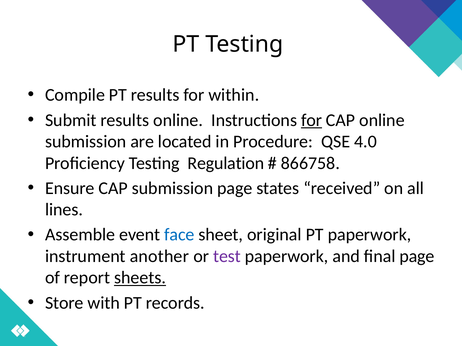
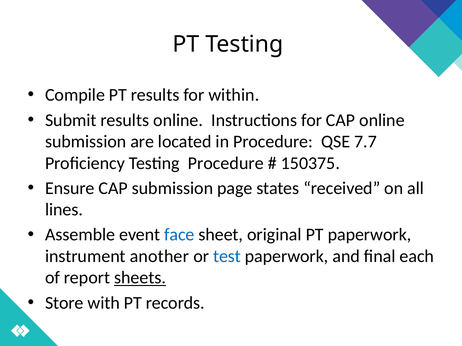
for underline: present -> none (312, 120)
4.0: 4.0 -> 7.7 (366, 142)
Testing Regulation: Regulation -> Procedure (226, 163)
866758: 866758 -> 150375 (310, 163)
test colour: purple -> blue (227, 257)
final page: page -> each (417, 257)
